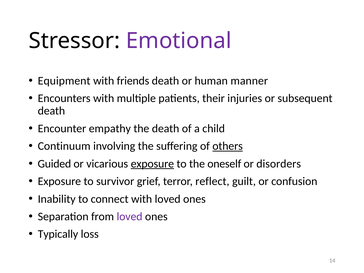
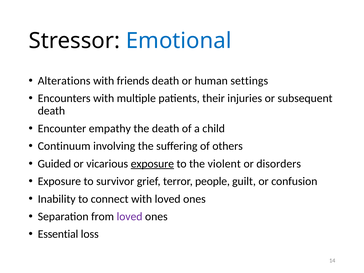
Emotional colour: purple -> blue (179, 41)
Equipment: Equipment -> Alterations (64, 81)
manner: manner -> settings (249, 81)
others underline: present -> none (228, 146)
oneself: oneself -> violent (224, 164)
reflect: reflect -> people (212, 181)
Typically: Typically -> Essential (58, 234)
